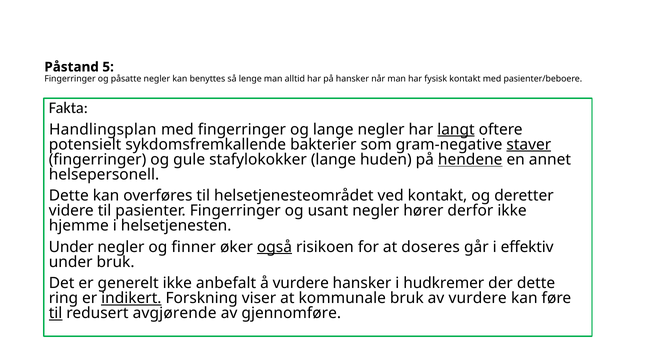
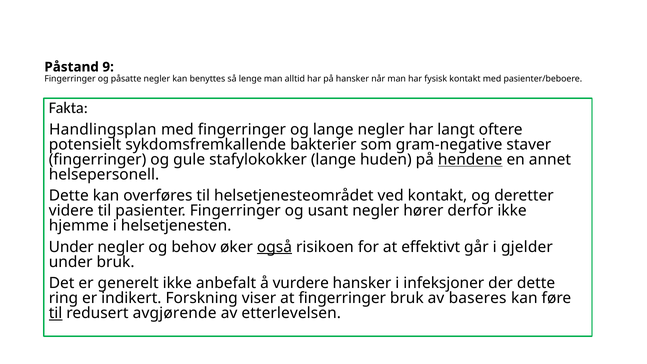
5: 5 -> 9 (108, 67)
langt underline: present -> none (456, 129)
staver underline: present -> none (529, 145)
finner: finner -> behov (194, 247)
doseres: doseres -> effektivt (431, 247)
effektiv: effektiv -> gjelder (527, 247)
hudkremer: hudkremer -> infeksjoner (444, 283)
indikert underline: present -> none (131, 298)
at kommunale: kommunale -> fingerringer (342, 298)
av vurdere: vurdere -> baseres (478, 298)
gjennomføre: gjennomføre -> etterlevelsen (291, 313)
